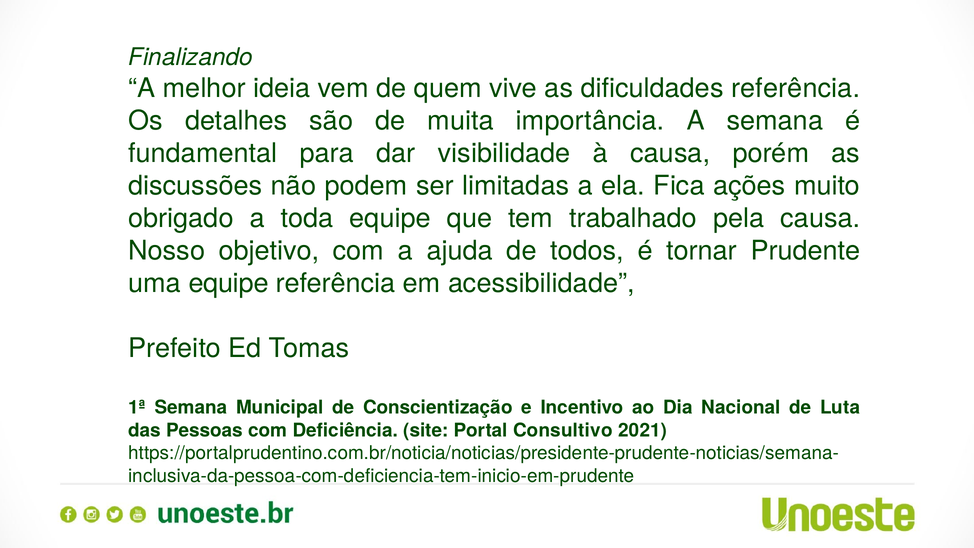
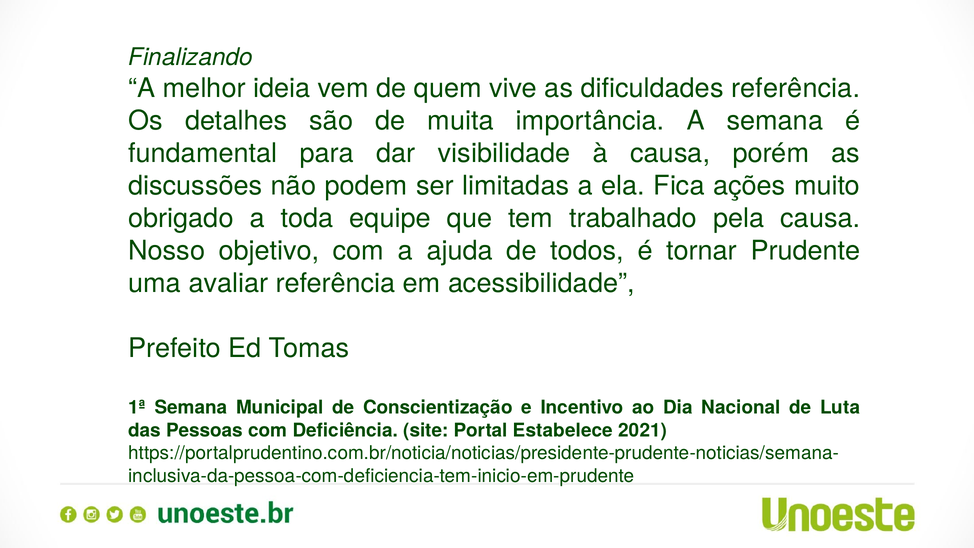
uma equipe: equipe -> avaliar (228, 283)
Consultivo: Consultivo -> Estabelece (563, 430)
